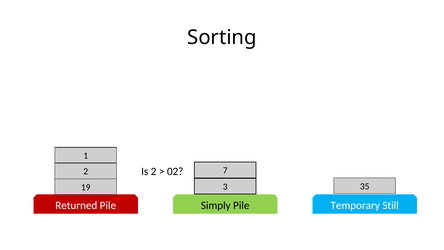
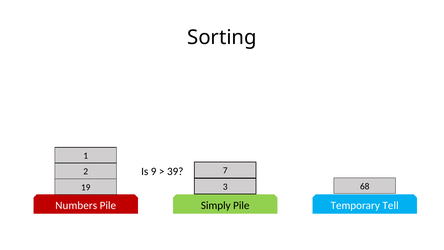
Is 2: 2 -> 9 (154, 171)
02: 02 -> 39 (175, 171)
35: 35 -> 68 (365, 186)
Returned: Returned -> Numbers (76, 205)
Still: Still -> Tell (391, 205)
